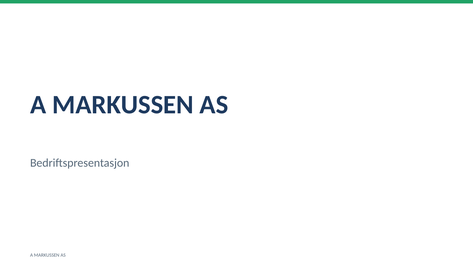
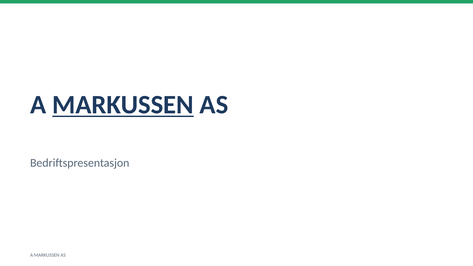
MARKUSSEN underline: none -> present (123, 105)
